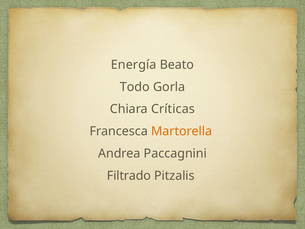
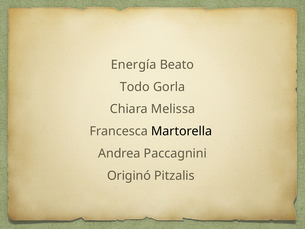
Críticas: Críticas -> Melissa (173, 109)
Martorella colour: orange -> black (182, 131)
Filtrado: Filtrado -> Originó (129, 175)
